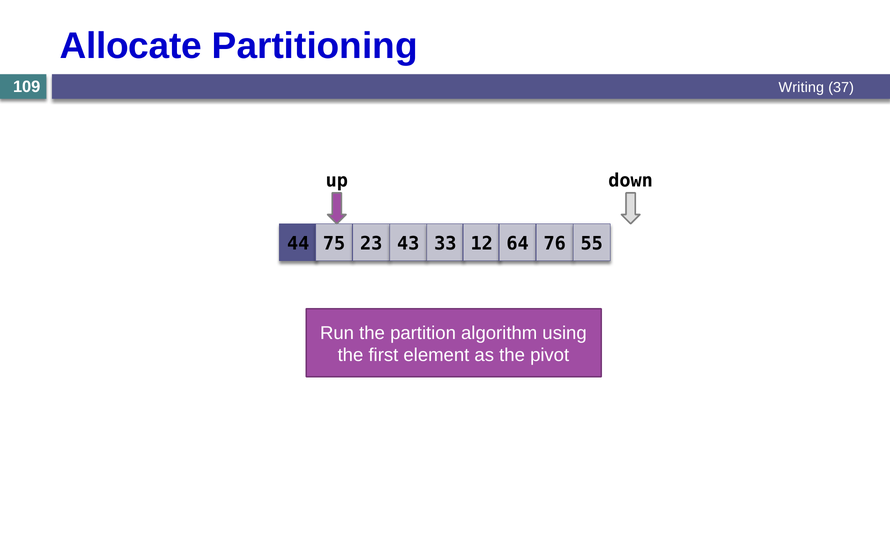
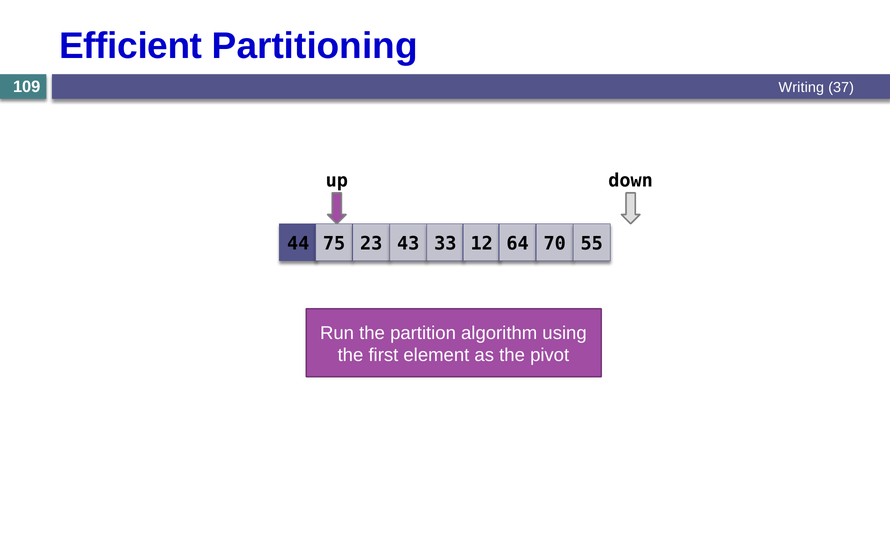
Allocate: Allocate -> Efficient (131, 46)
76: 76 -> 70 (555, 244)
